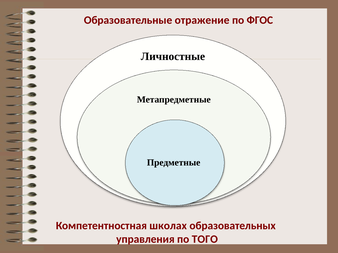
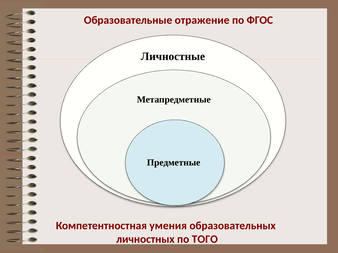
школах: школах -> умения (168, 226)
управления: управления -> личностных (145, 240)
